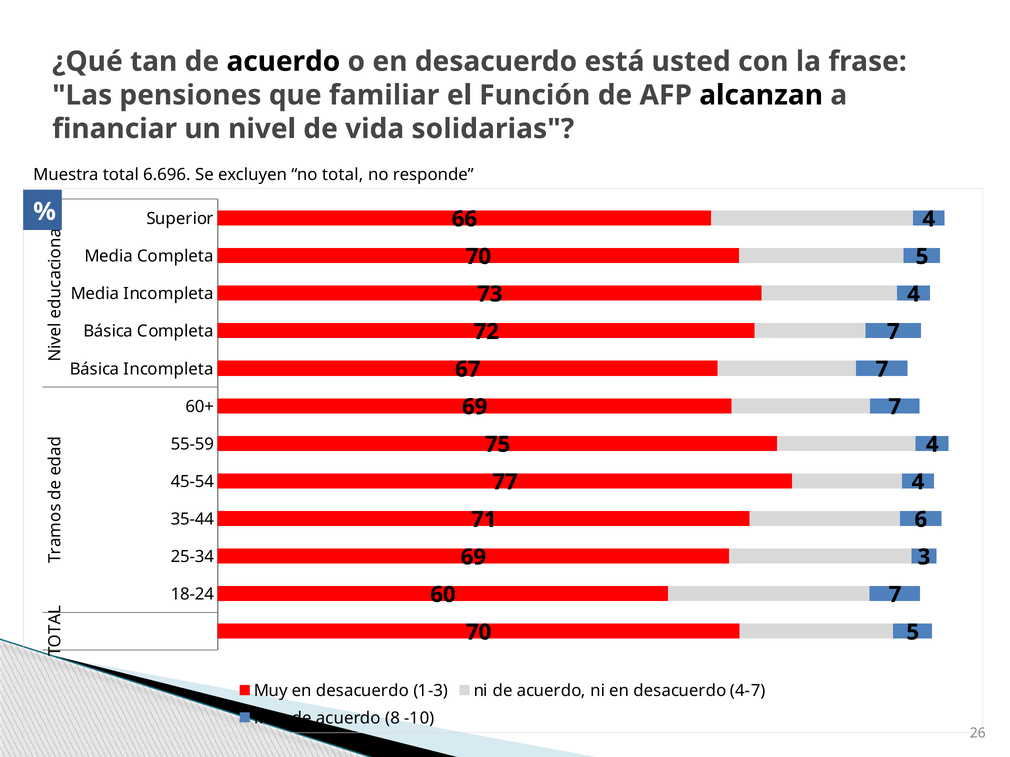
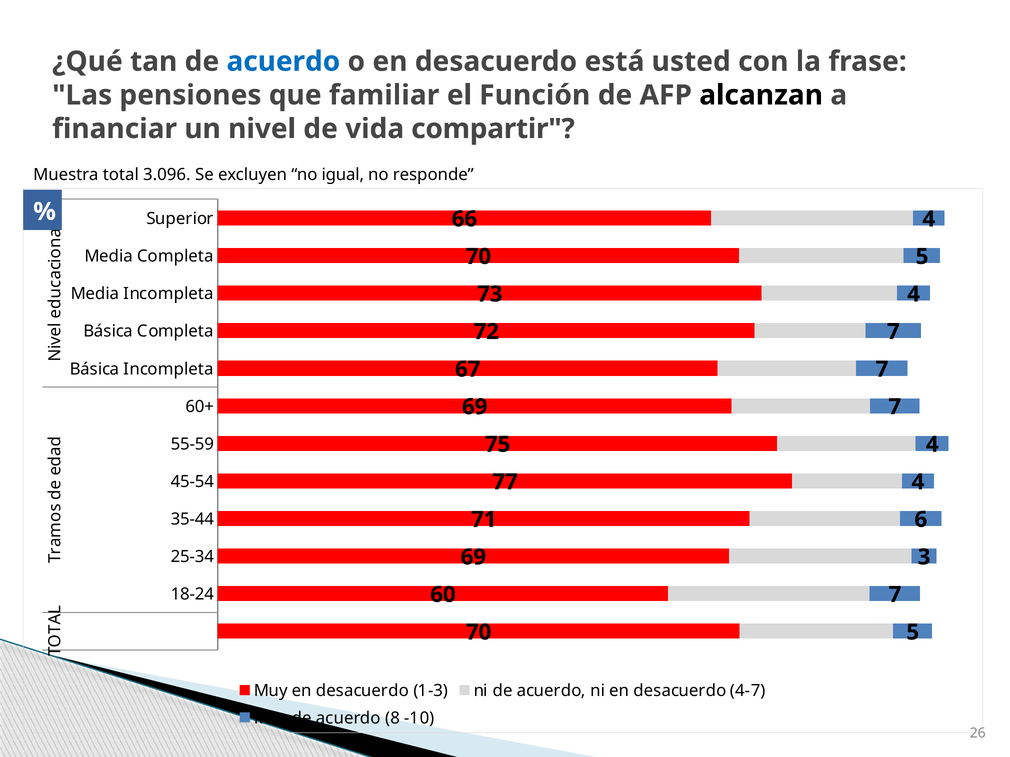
acuerdo colour: black -> blue (283, 62)
solidarias: solidarias -> compartir (493, 129)
6.696: 6.696 -> 3.096 (167, 175)
no total: total -> igual (343, 175)
